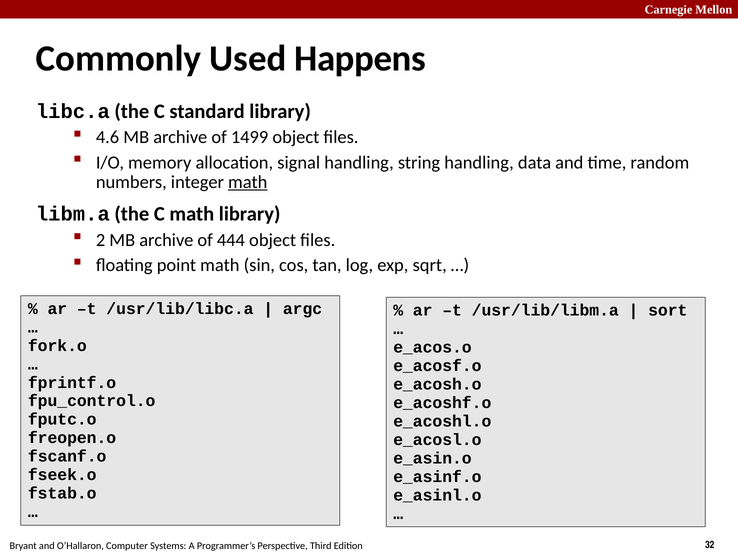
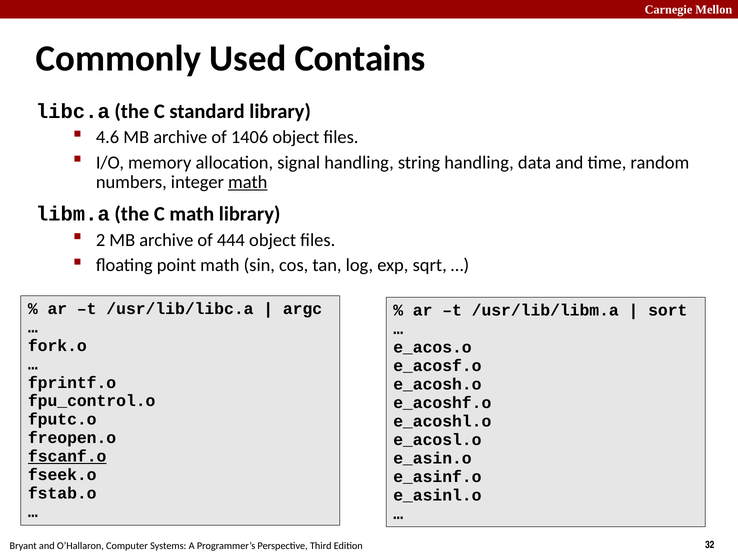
Happens: Happens -> Contains (360, 59)
1499: 1499 -> 1406 (250, 137)
fscanf.o underline: none -> present (67, 456)
